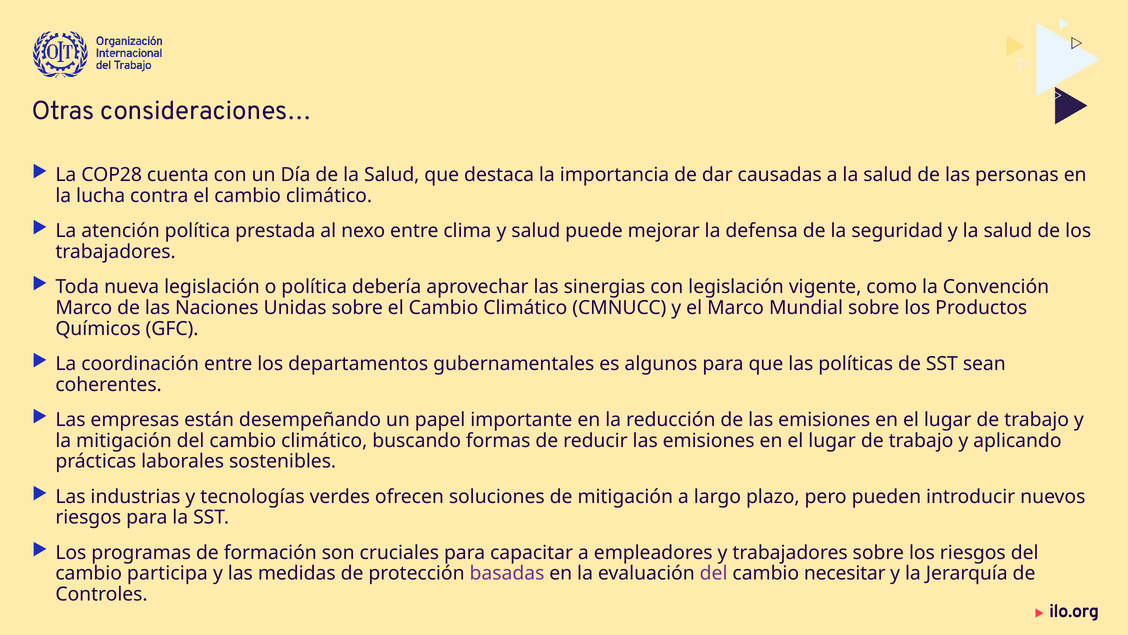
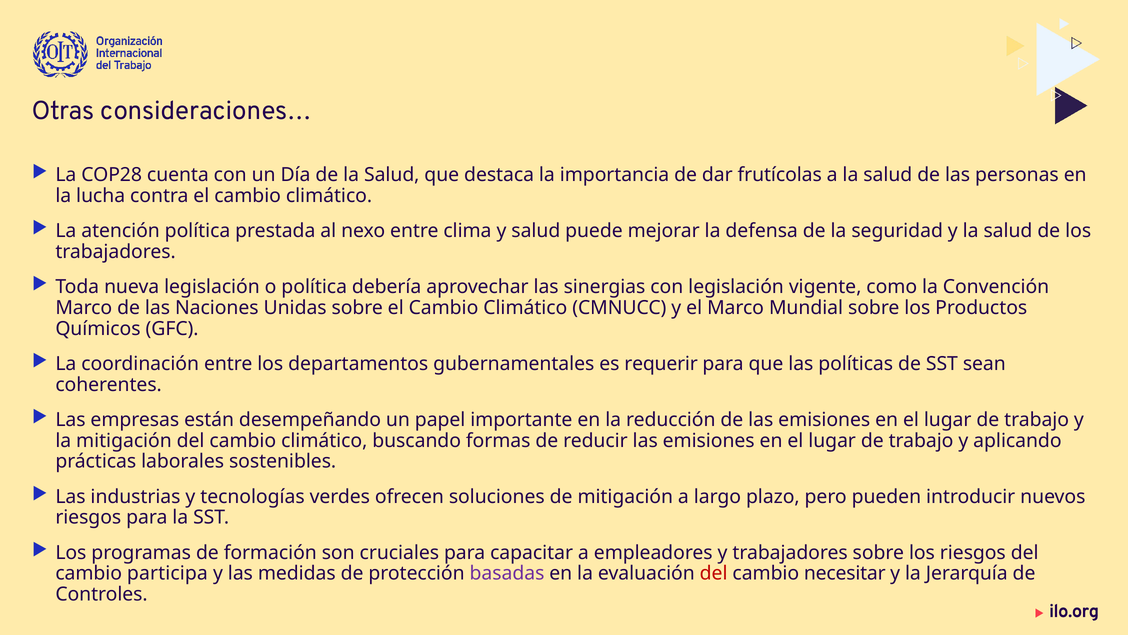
causadas: causadas -> frutícolas (780, 175)
algunos: algunos -> requerir (661, 363)
del colour: purple -> red (714, 573)
